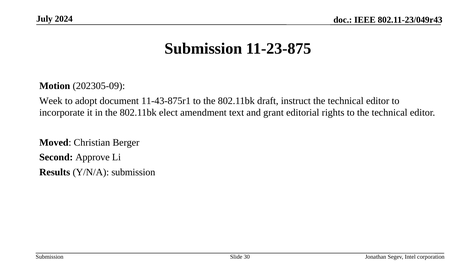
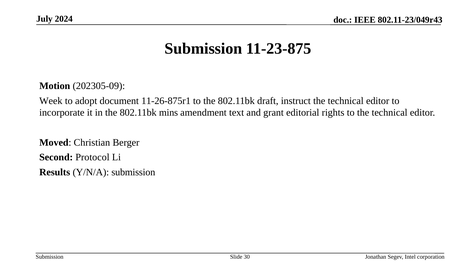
11-43-875r1: 11-43-875r1 -> 11-26-875r1 (166, 101)
elect: elect -> mins (169, 113)
Approve: Approve -> Protocol (92, 157)
